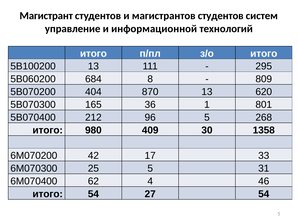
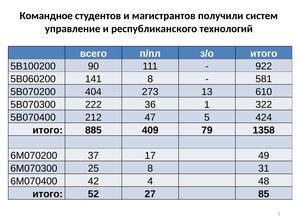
Магистрант: Магистрант -> Командное (46, 16)
магистрантов студентов: студентов -> получили (221, 16)
информационной: информационной -> республиканского (154, 29)
итого: итого -> всего (93, 53)
5В100200 13: 13 -> 90 (93, 66)
295: 295 -> 922 (264, 66)
684: 684 -> 141 (93, 79)
809: 809 -> 581 (264, 79)
870: 870 -> 273 (150, 92)
620: 620 -> 610 (264, 92)
165: 165 -> 222 (93, 104)
801: 801 -> 322 (264, 104)
96: 96 -> 47 (150, 117)
268: 268 -> 424 (264, 117)
980: 980 -> 885 (93, 130)
30: 30 -> 79 (207, 130)
42: 42 -> 37 (93, 155)
33: 33 -> 49 (264, 155)
25 5: 5 -> 8 (150, 168)
62: 62 -> 42 (93, 181)
46: 46 -> 48 (264, 181)
итого 54: 54 -> 52 (93, 194)
27 54: 54 -> 85 (264, 194)
